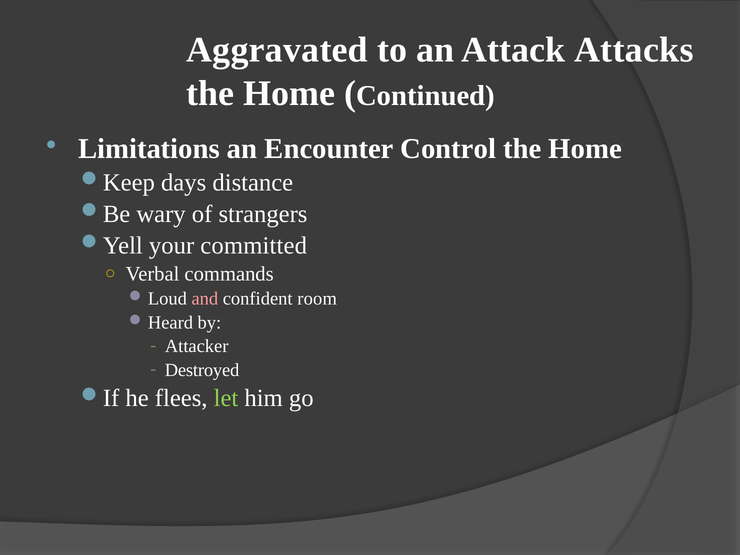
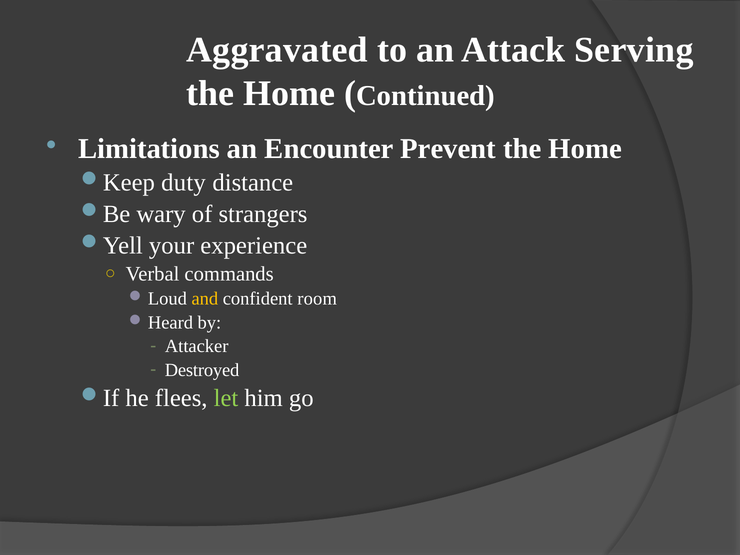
Attacks: Attacks -> Serving (634, 50)
Control: Control -> Prevent (448, 149)
days: days -> duty (184, 182)
committed: committed -> experience (254, 245)
and colour: pink -> yellow (205, 299)
